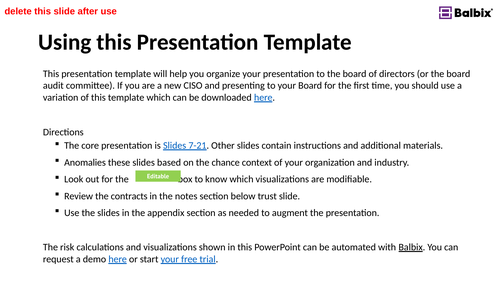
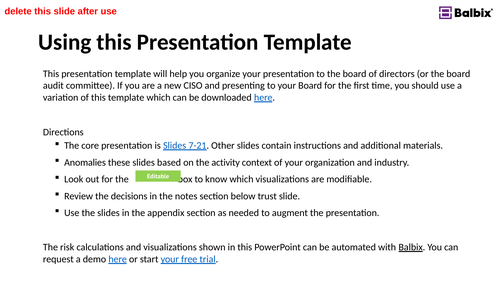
chance: chance -> activity (226, 162)
contracts: contracts -> decisions (129, 196)
